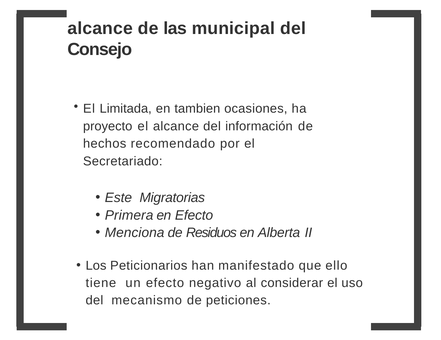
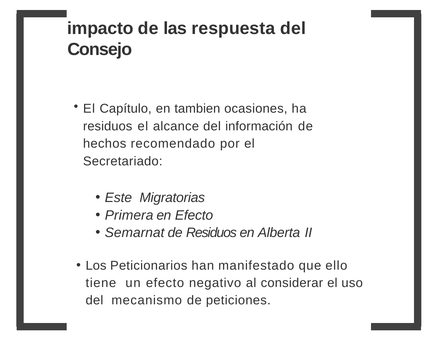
alcance: alcance -> impacto (100, 28)
municipal: municipal -> respuesta (233, 28)
Limitada: Limitada -> Capítulo (126, 109)
proyecto: proyecto -> residuos (108, 126)
Menciona: Menciona -> Semarnat (135, 233)
